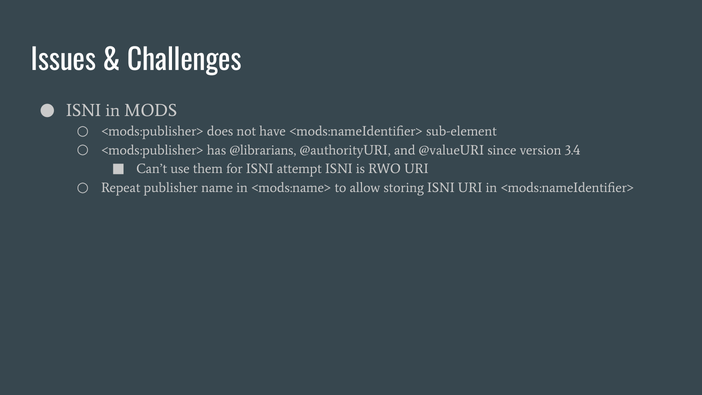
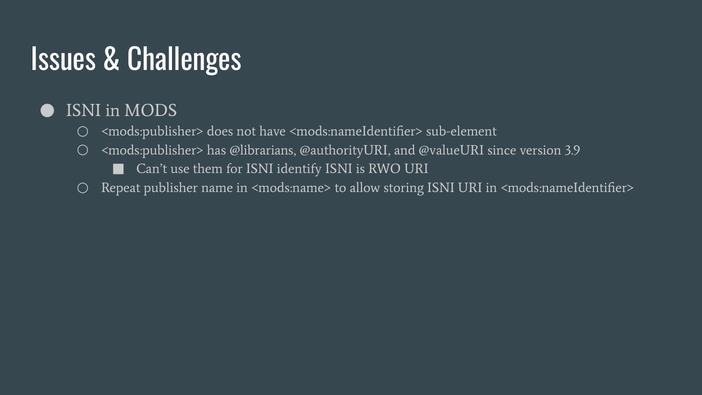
3.4: 3.4 -> 3.9 (572, 150)
attempt: attempt -> identify (299, 169)
